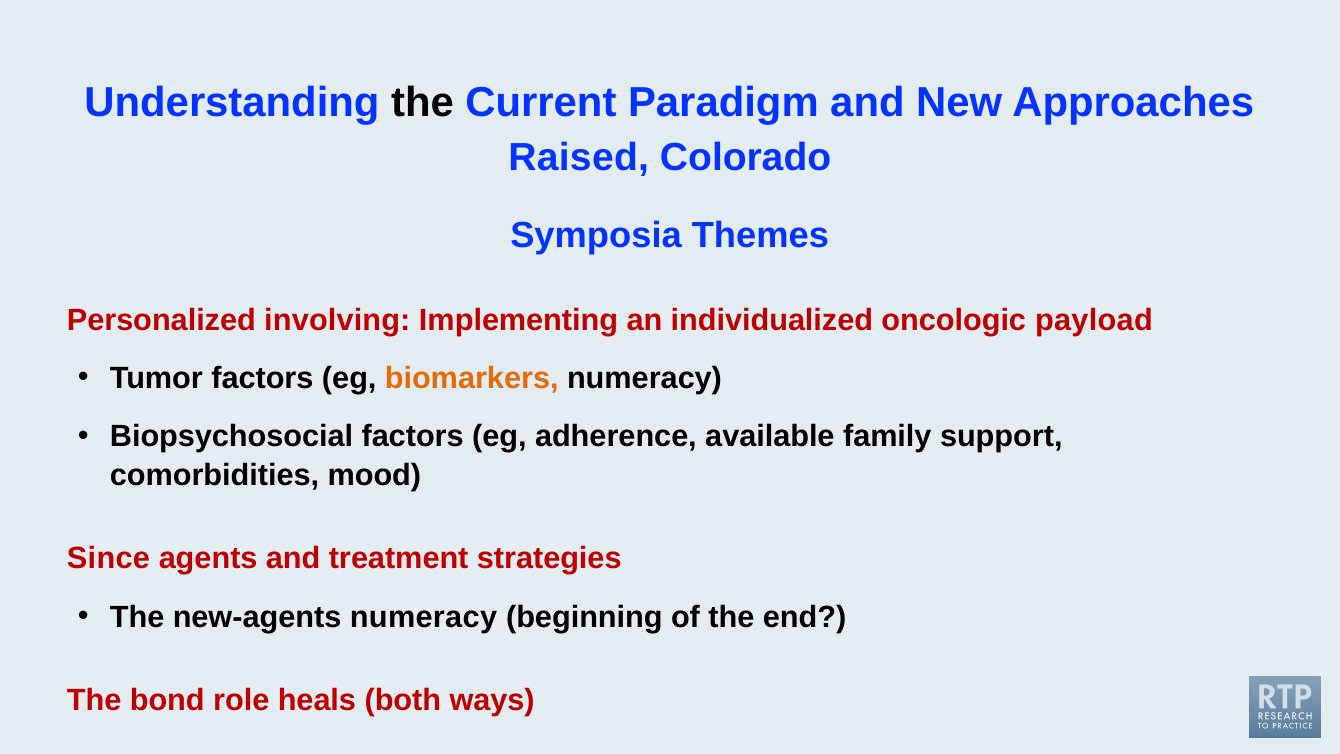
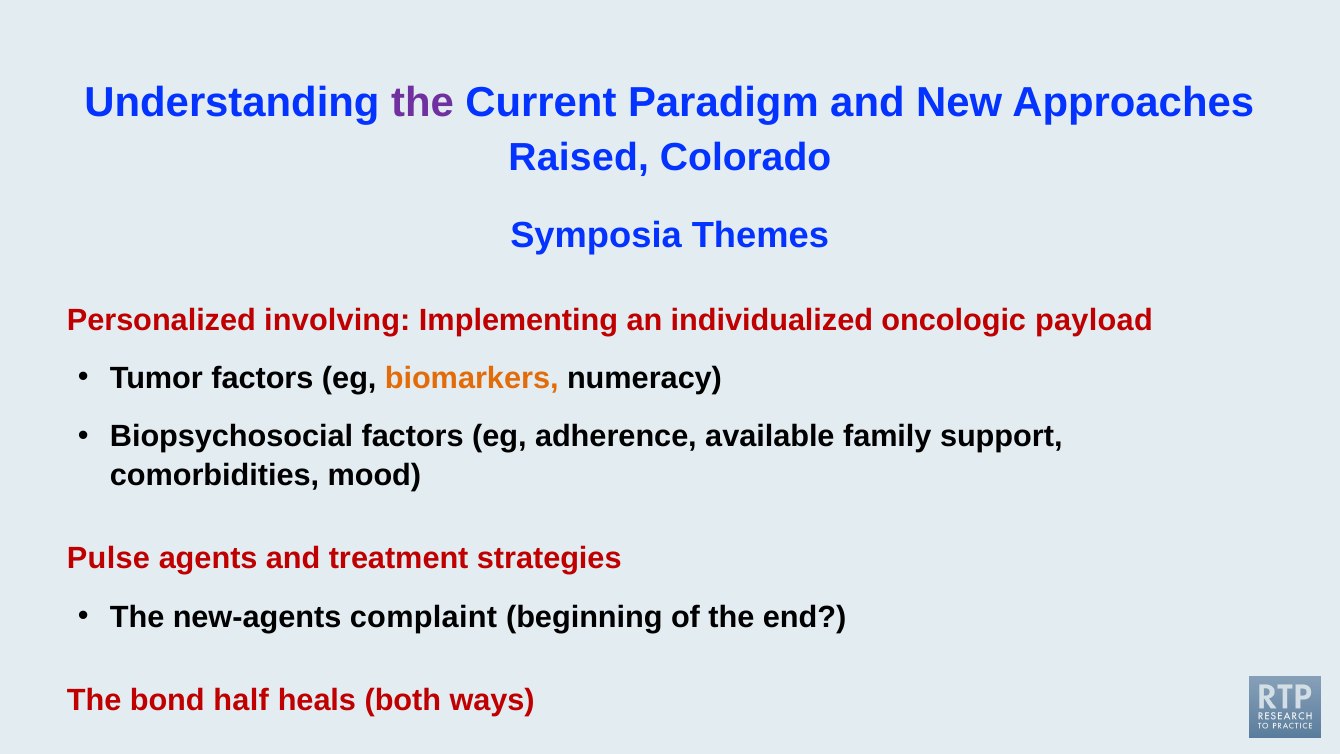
the colour: black -> purple (422, 103)
Since: Since -> Pulse (109, 559)
new-agents numeracy: numeracy -> complaint (424, 617)
role: role -> half (241, 700)
